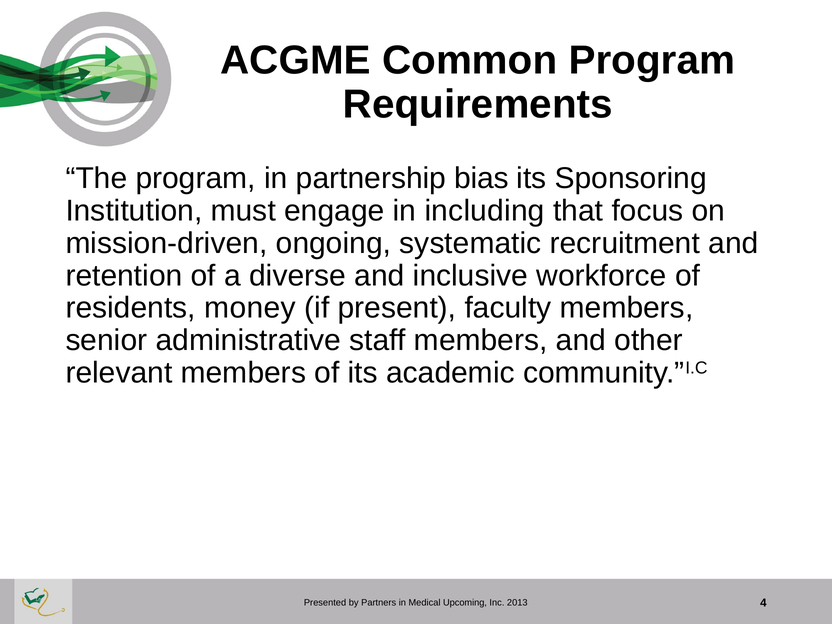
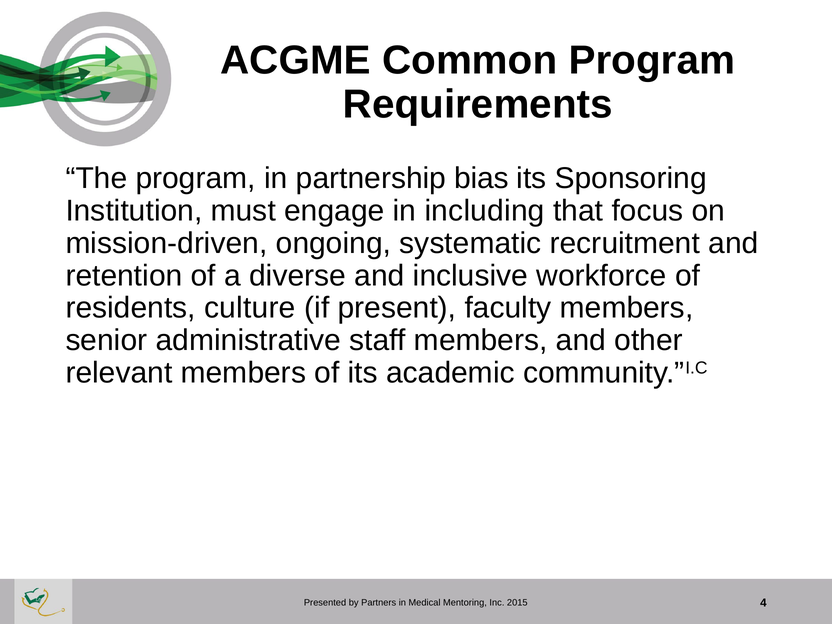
money: money -> culture (250, 308)
Upcoming: Upcoming -> Mentoring (465, 603)
2013: 2013 -> 2015 (517, 603)
